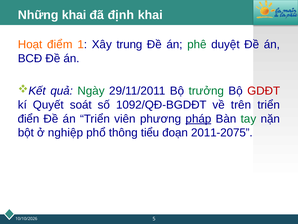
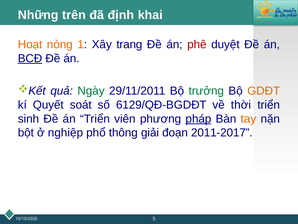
Những khai: khai -> trên (74, 15)
điểm: điểm -> nòng (60, 44)
trung: trung -> trang (129, 44)
phê colour: green -> red (197, 44)
BCĐ underline: none -> present (30, 58)
GDĐT colour: red -> orange (264, 91)
1092/QĐ-BGDĐT: 1092/QĐ-BGDĐT -> 6129/QĐ-BGDĐT (161, 105)
trên: trên -> thời (241, 105)
điển: điển -> sinh (28, 119)
tay colour: green -> orange (249, 119)
tiểu: tiểu -> giải (150, 132)
2011-2075: 2011-2075 -> 2011-2017 (222, 132)
